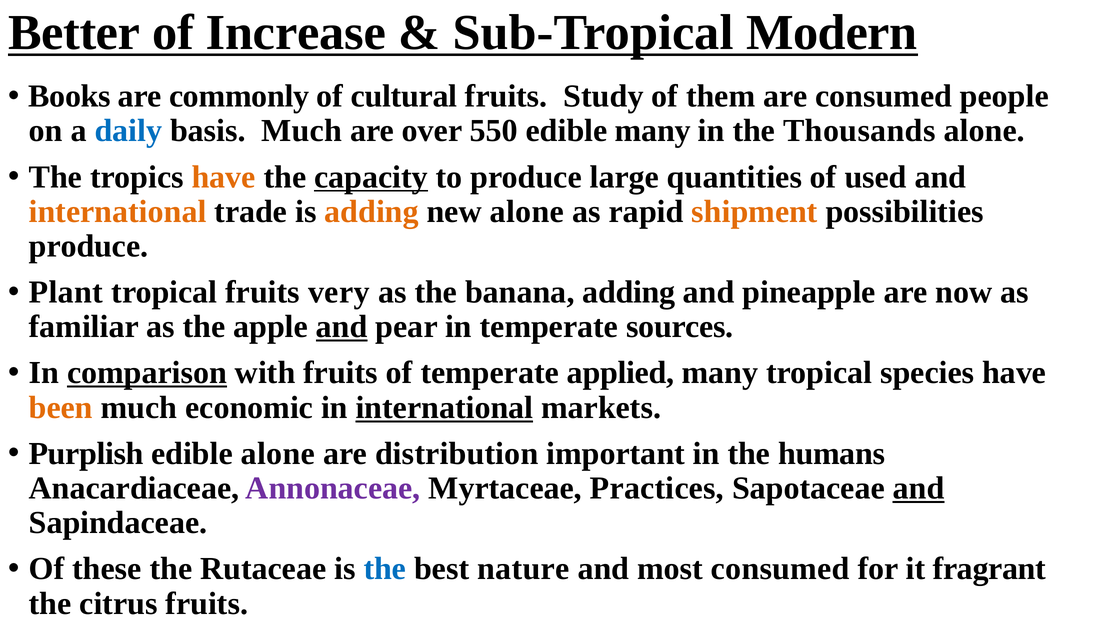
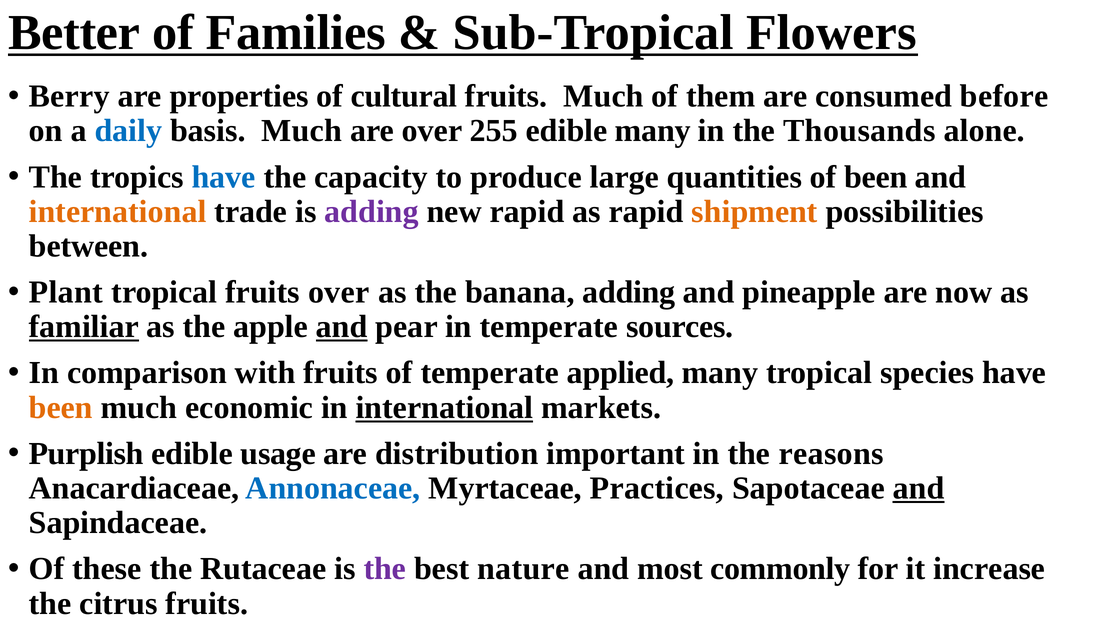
Increase: Increase -> Families (296, 33)
Modern: Modern -> Flowers (831, 33)
Books: Books -> Berry (69, 96)
commonly: commonly -> properties (239, 96)
fruits Study: Study -> Much (603, 96)
people: people -> before (1004, 96)
550: 550 -> 255 (494, 131)
have colour: orange -> blue (224, 177)
capacity underline: present -> none (371, 177)
of used: used -> been (876, 177)
adding colour: orange -> purple (372, 212)
new alone: alone -> rapid (527, 212)
produce: produce -> between (88, 246)
fruits very: very -> over (339, 292)
familiar underline: none -> present (84, 327)
comparison underline: present -> none (147, 373)
edible alone: alone -> usage (278, 454)
humans: humans -> reasons (831, 454)
Annonaceae colour: purple -> blue (333, 488)
the colour: blue -> purple (385, 569)
most consumed: consumed -> commonly (780, 569)
fragrant: fragrant -> increase (989, 569)
